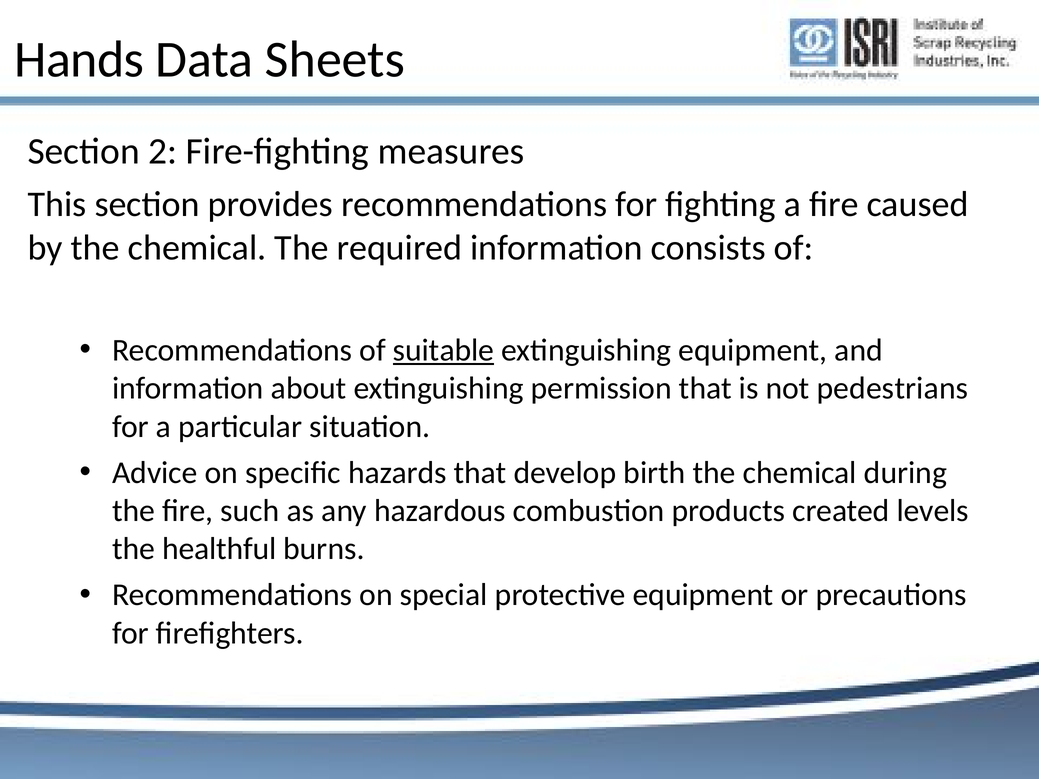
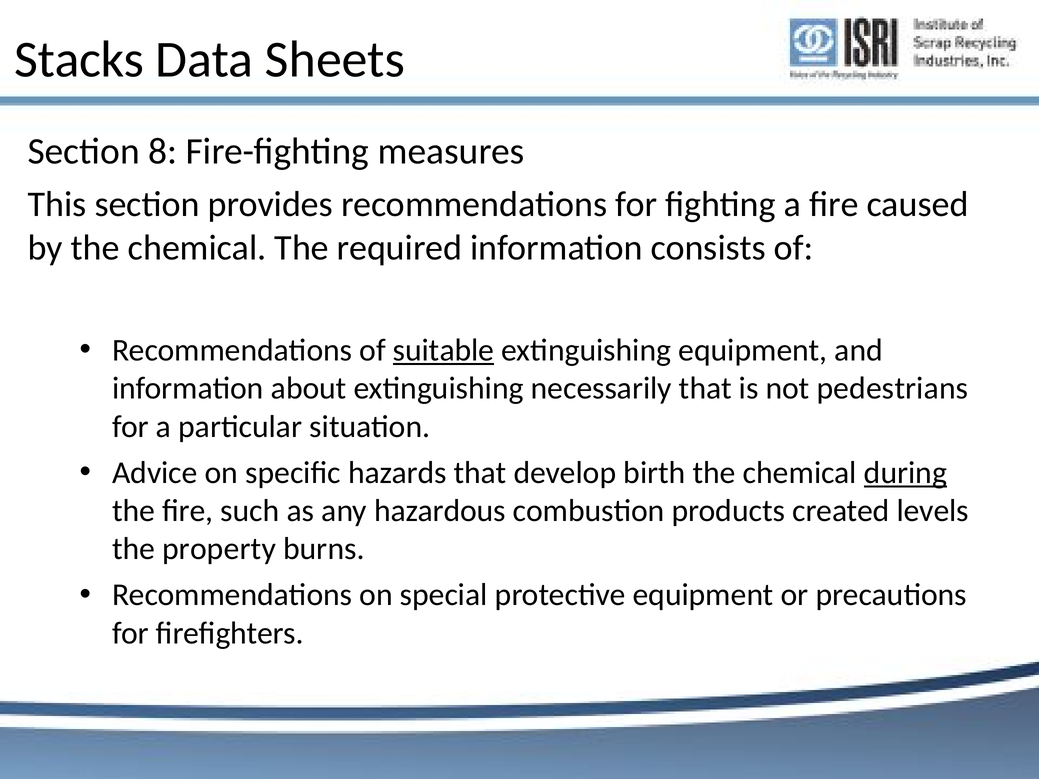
Hands: Hands -> Stacks (79, 60)
2: 2 -> 8 (163, 152)
permission: permission -> necessarily (601, 389)
during underline: none -> present (905, 473)
healthful: healthful -> property (219, 549)
